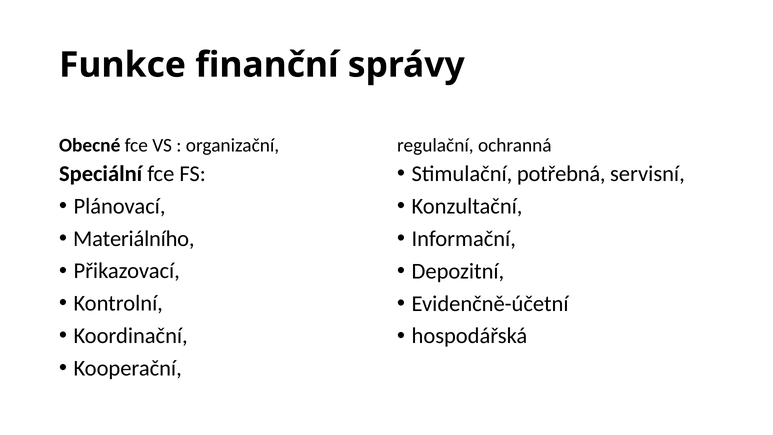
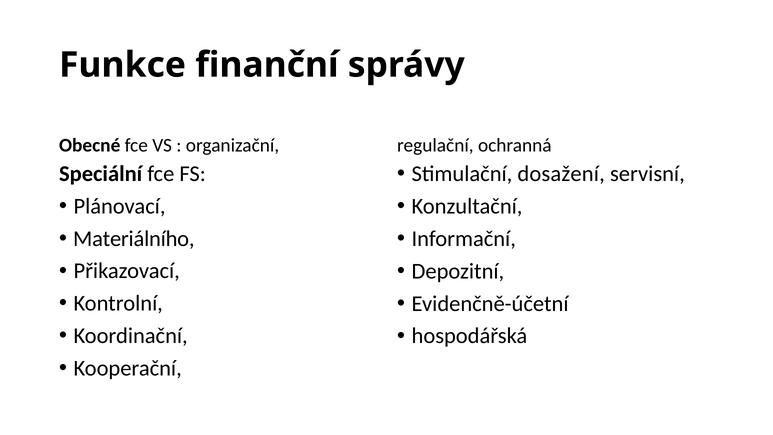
potřebná: potřebná -> dosažení (561, 174)
